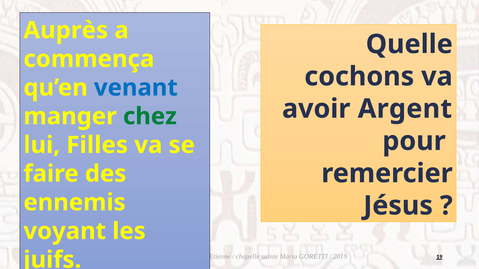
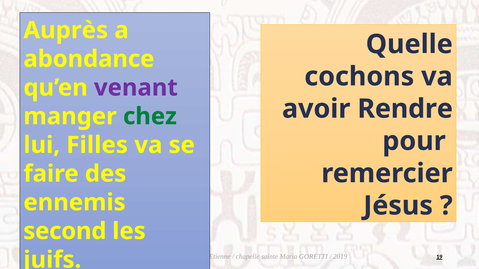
commença: commença -> abondance (89, 59)
venant colour: blue -> purple (136, 88)
Argent: Argent -> Rendre (405, 109)
voyant: voyant -> second (65, 232)
